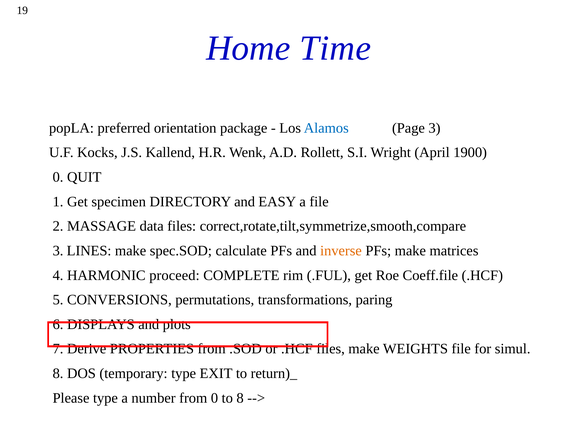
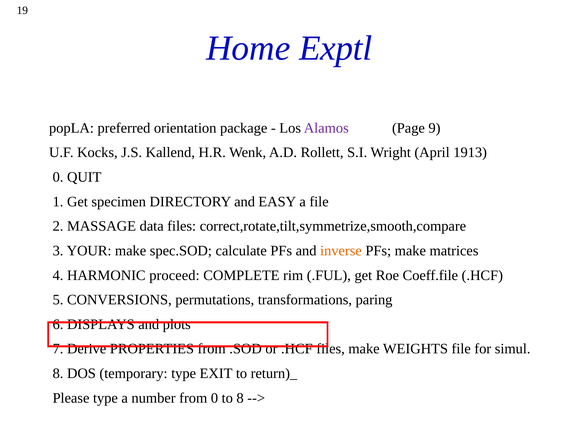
Time: Time -> Exptl (336, 48)
Alamos colour: blue -> purple (326, 128)
Page 3: 3 -> 9 (434, 128)
1900: 1900 -> 1913 (470, 153)
LINES: LINES -> YOUR (89, 251)
